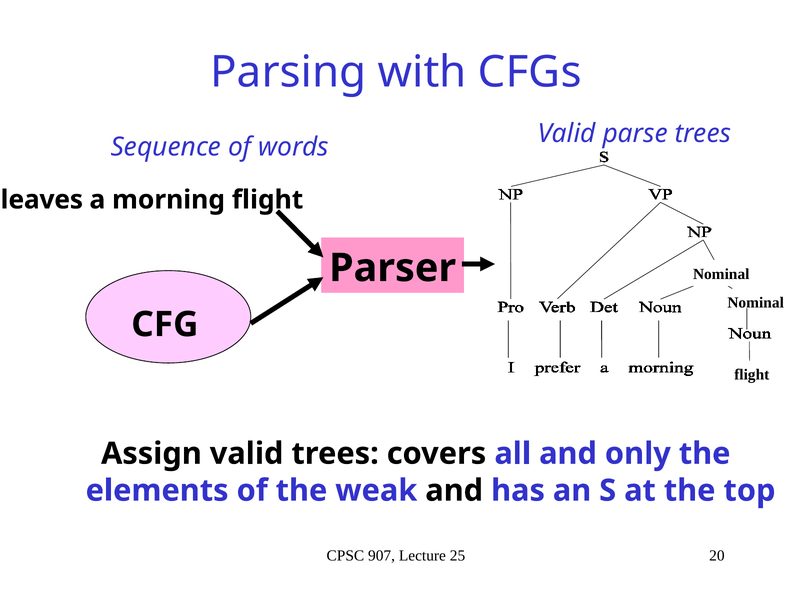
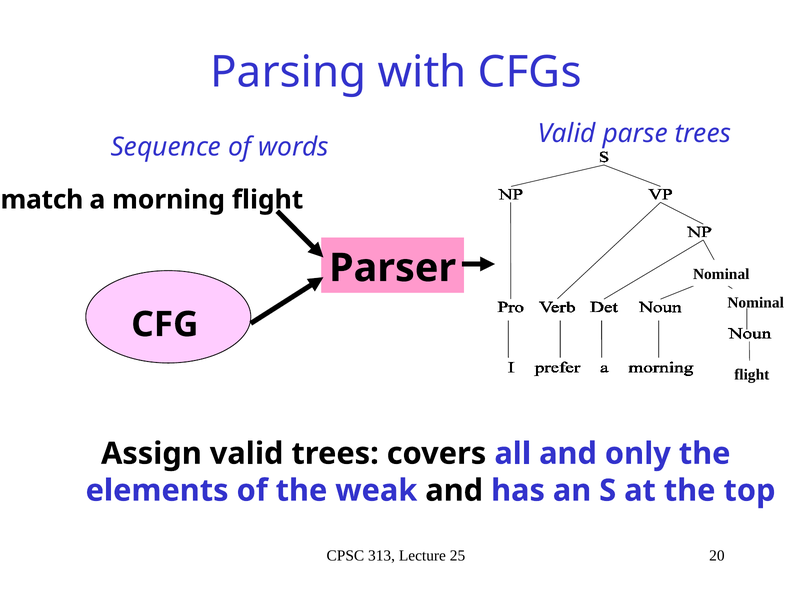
leaves: leaves -> match (42, 200)
907: 907 -> 313 (382, 555)
